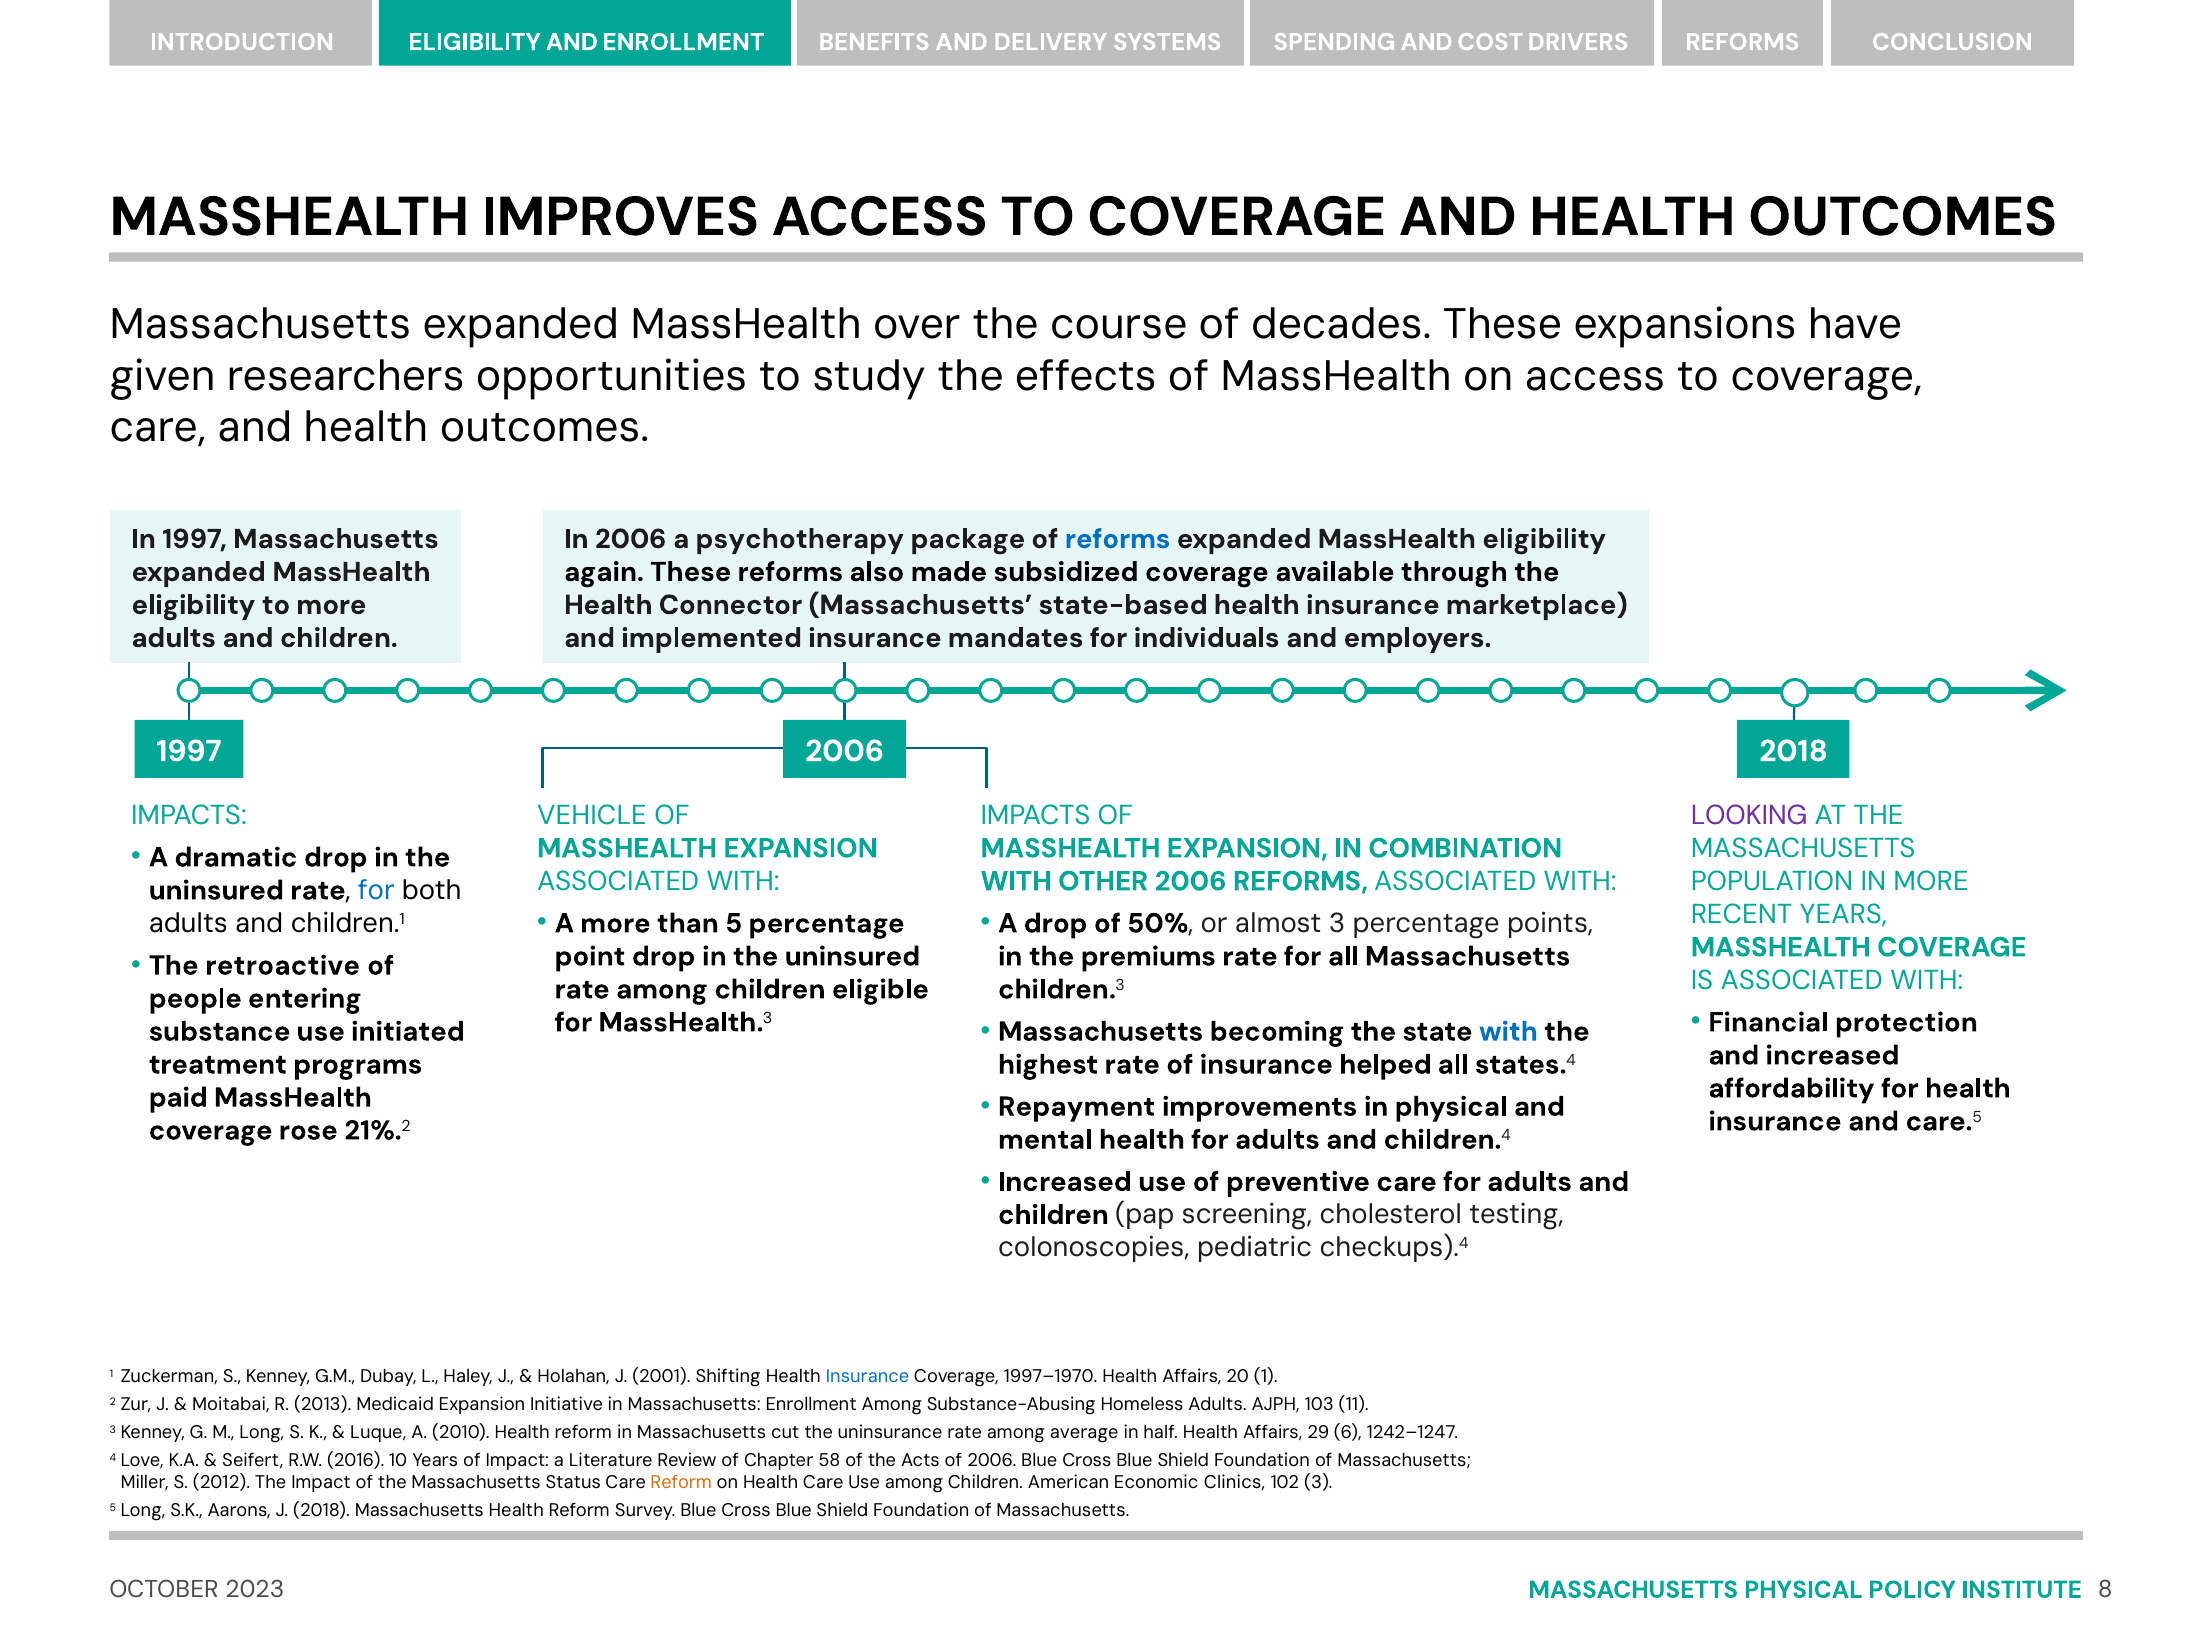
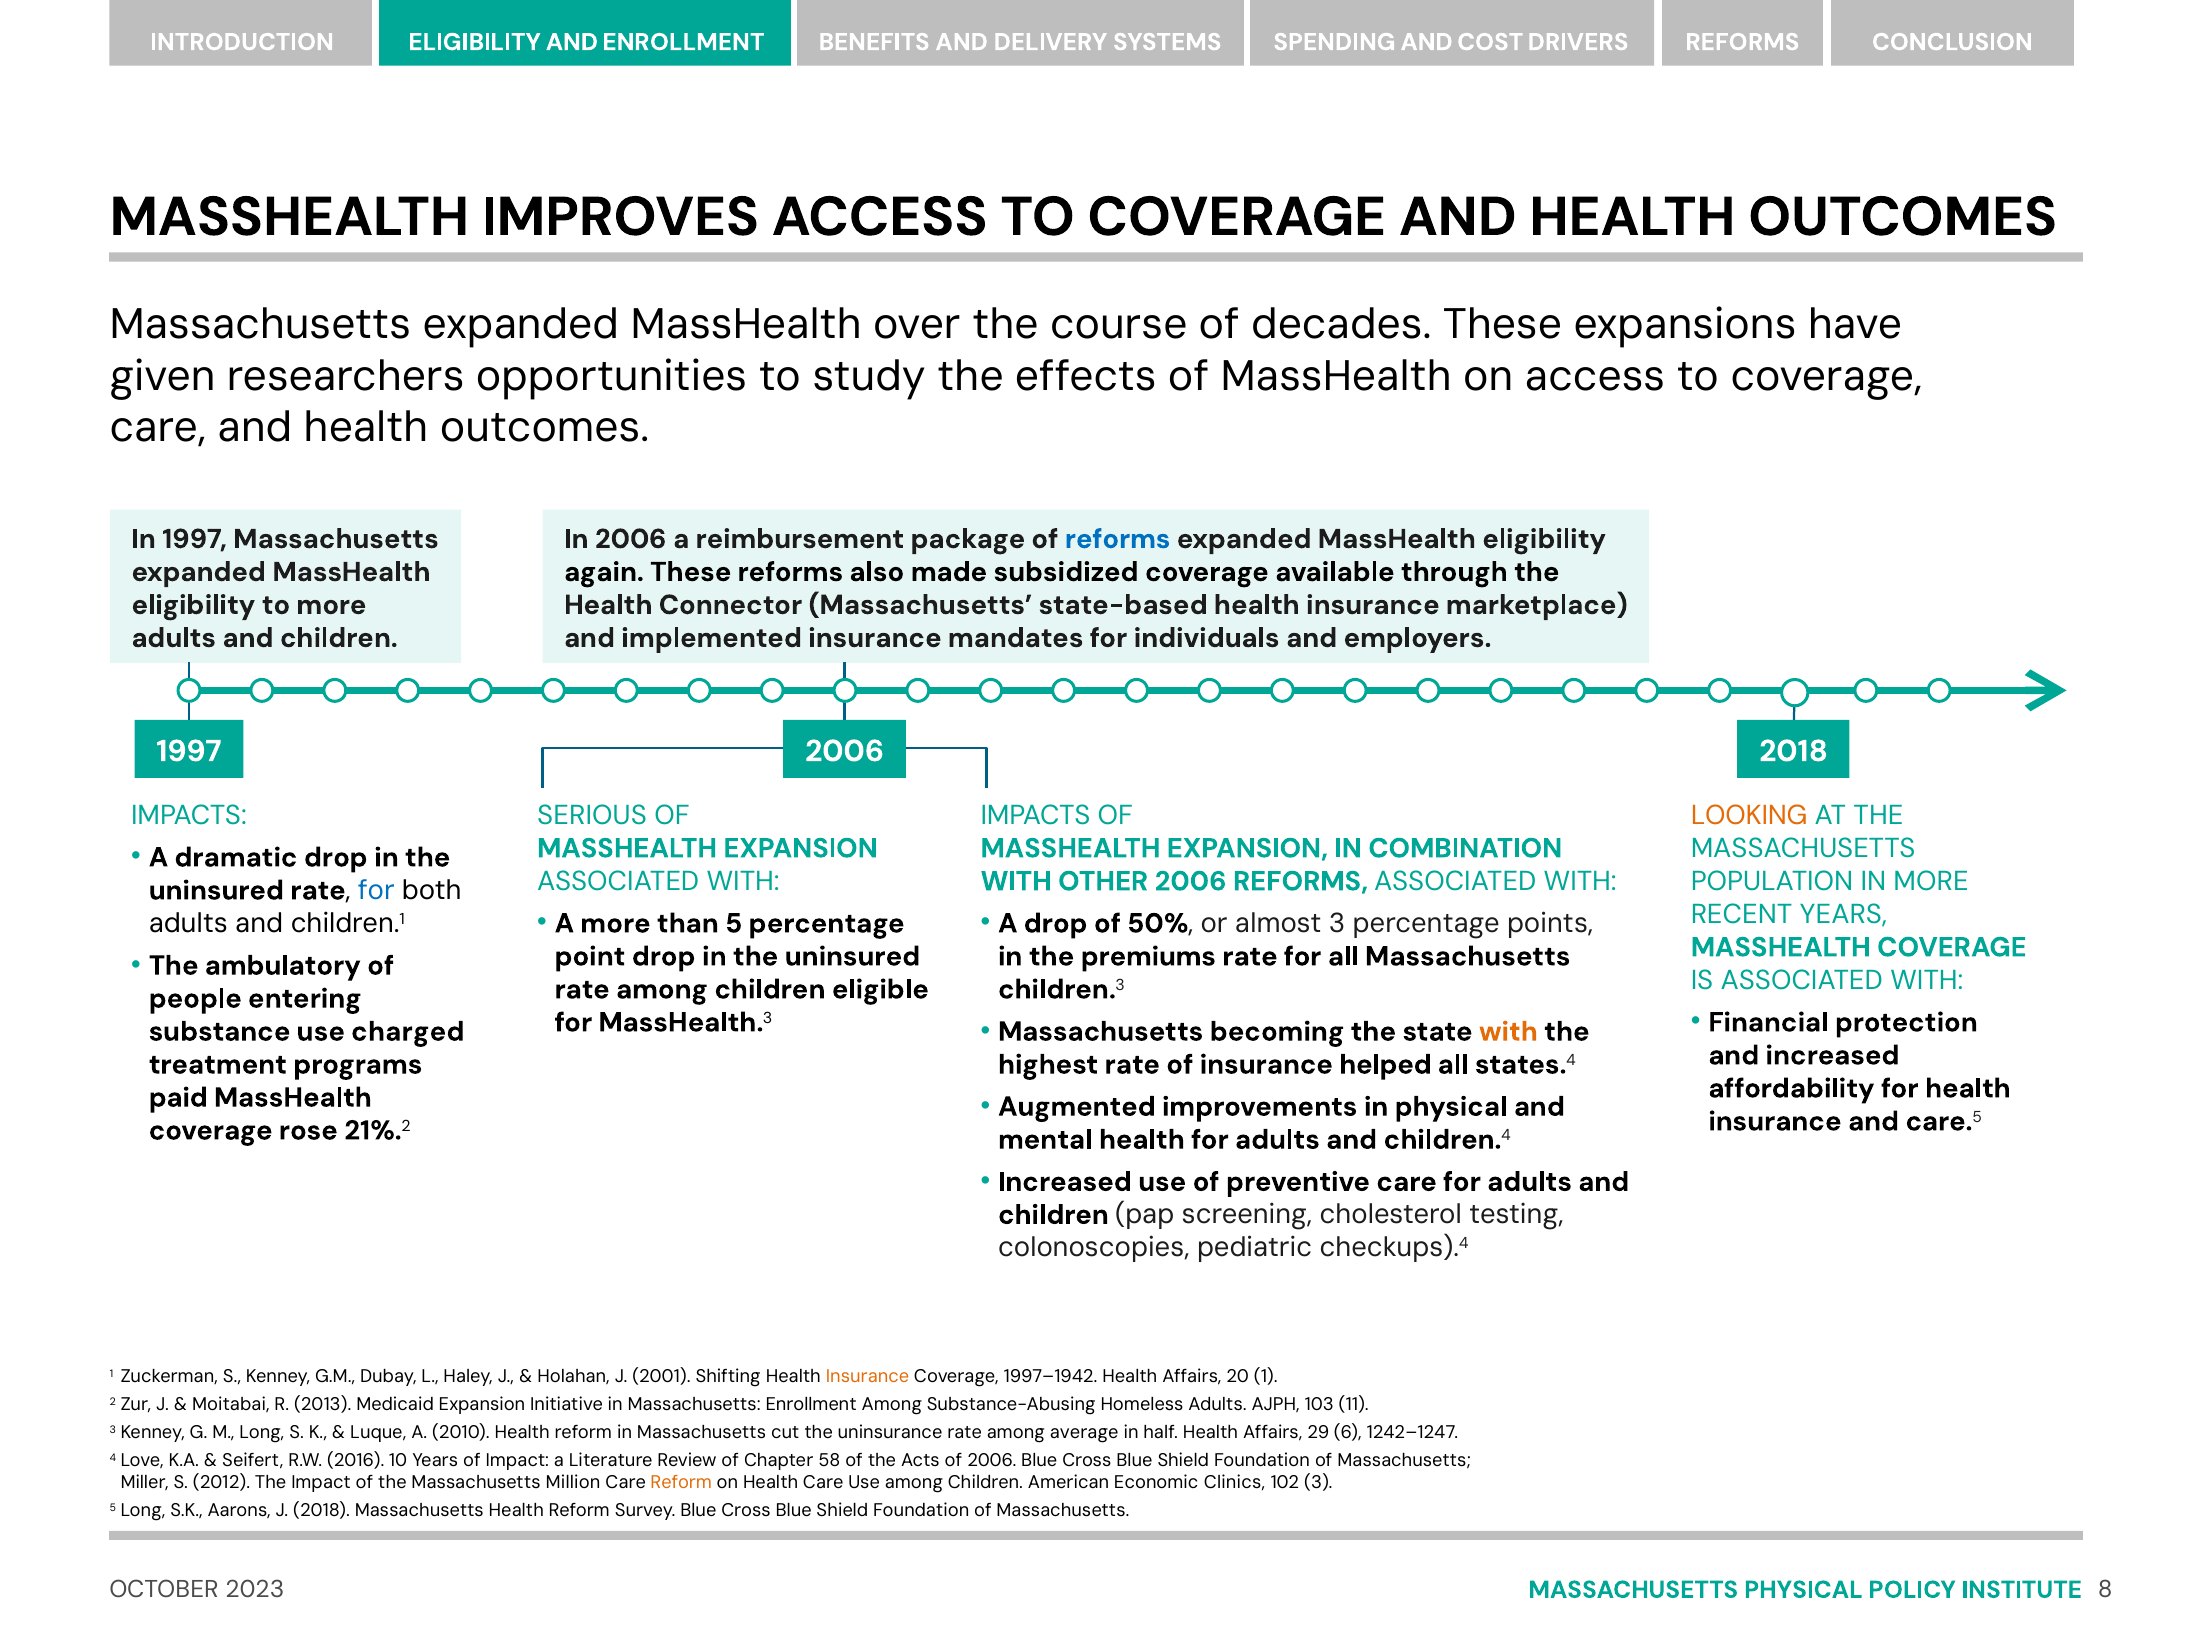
psychotherapy: psychotherapy -> reimbursement (800, 539)
VEHICLE: VEHICLE -> SERIOUS (592, 815)
LOOKING colour: purple -> orange (1749, 815)
retroactive: retroactive -> ambulatory (283, 965)
with colour: blue -> orange (1508, 1031)
initiated: initiated -> charged (408, 1031)
Repayment: Repayment -> Augmented (1077, 1106)
Insurance colour: blue -> orange (868, 1377)
1997–1970: 1997–1970 -> 1997–1942 (1051, 1377)
Status: Status -> Million (573, 1483)
